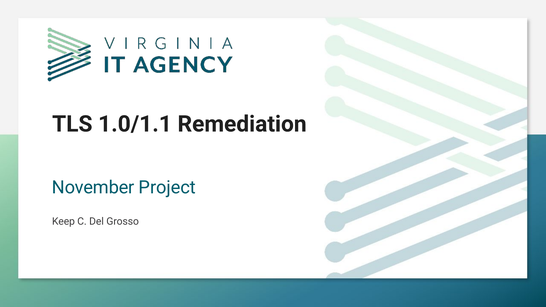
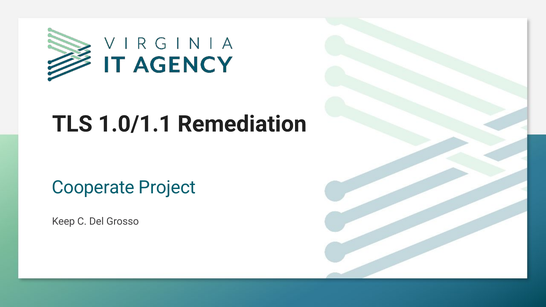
November: November -> Cooperate (93, 188)
